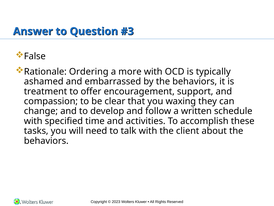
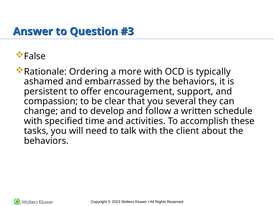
treatment: treatment -> persistent (46, 91)
waxing: waxing -> several (181, 101)
